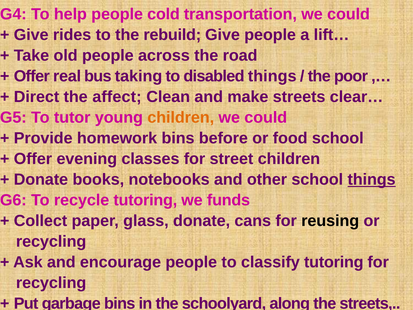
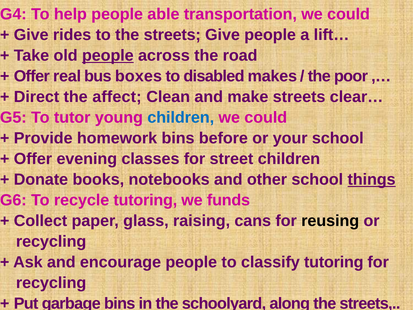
cold: cold -> able (163, 14)
to the rebuild: rebuild -> streets (172, 35)
people underline: none -> present (108, 55)
taking: taking -> boxes (138, 76)
disabled things: things -> makes (272, 76)
children colour: orange -> blue (181, 117)
food: food -> your (290, 138)
glass donate: donate -> raising (202, 221)
